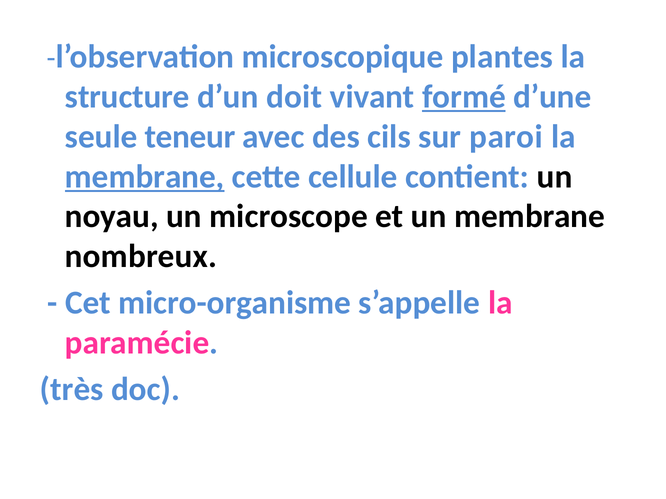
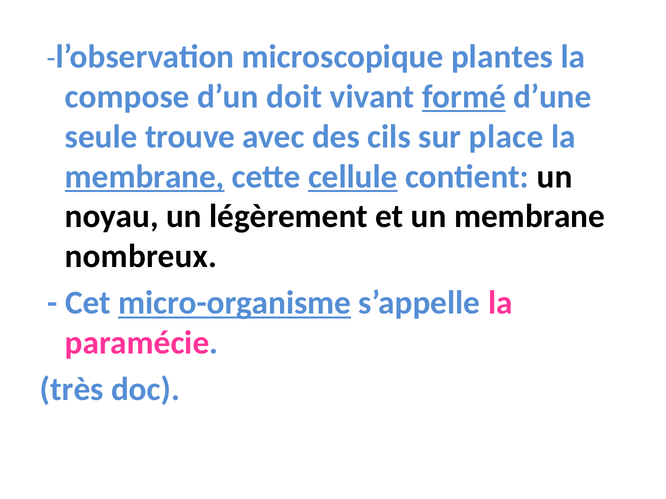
structure: structure -> compose (127, 97)
teneur: teneur -> trouve (190, 137)
paroi: paroi -> place (506, 137)
cellule underline: none -> present (353, 177)
microscope: microscope -> légèrement (289, 217)
micro-organisme underline: none -> present (235, 303)
